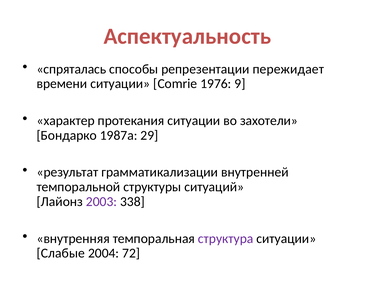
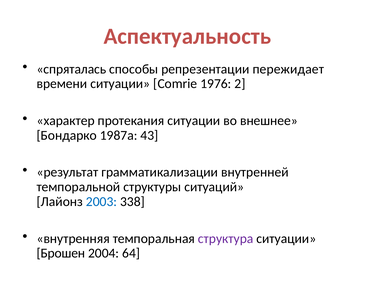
9: 9 -> 2 (240, 83)
захотели: захотели -> внешнее (269, 120)
29: 29 -> 43 (149, 135)
2003 colour: purple -> blue (101, 201)
Слабые: Слабые -> Брошен (61, 253)
72: 72 -> 64 (131, 253)
